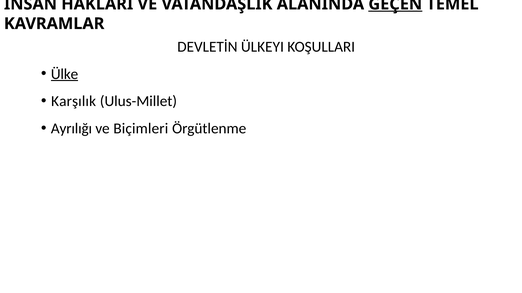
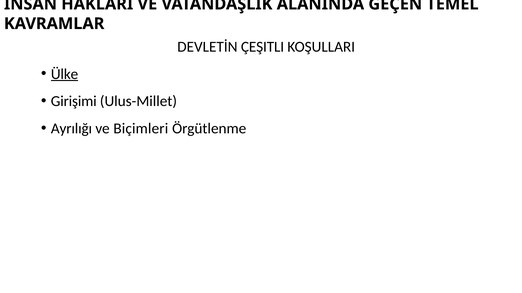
GEÇEN underline: present -> none (395, 4)
ÜLKEYI: ÜLKEYI -> ÇEŞITLI (263, 47)
Karşılık: Karşılık -> Girişimi (74, 101)
